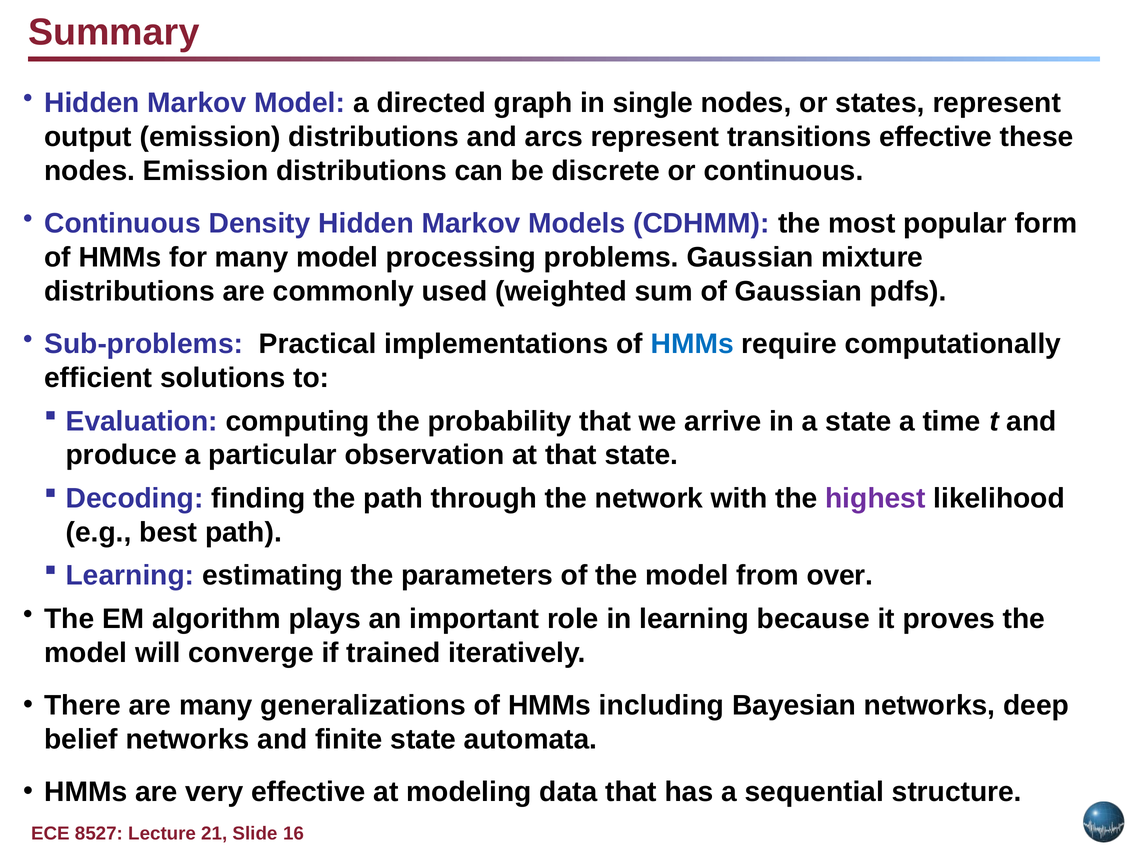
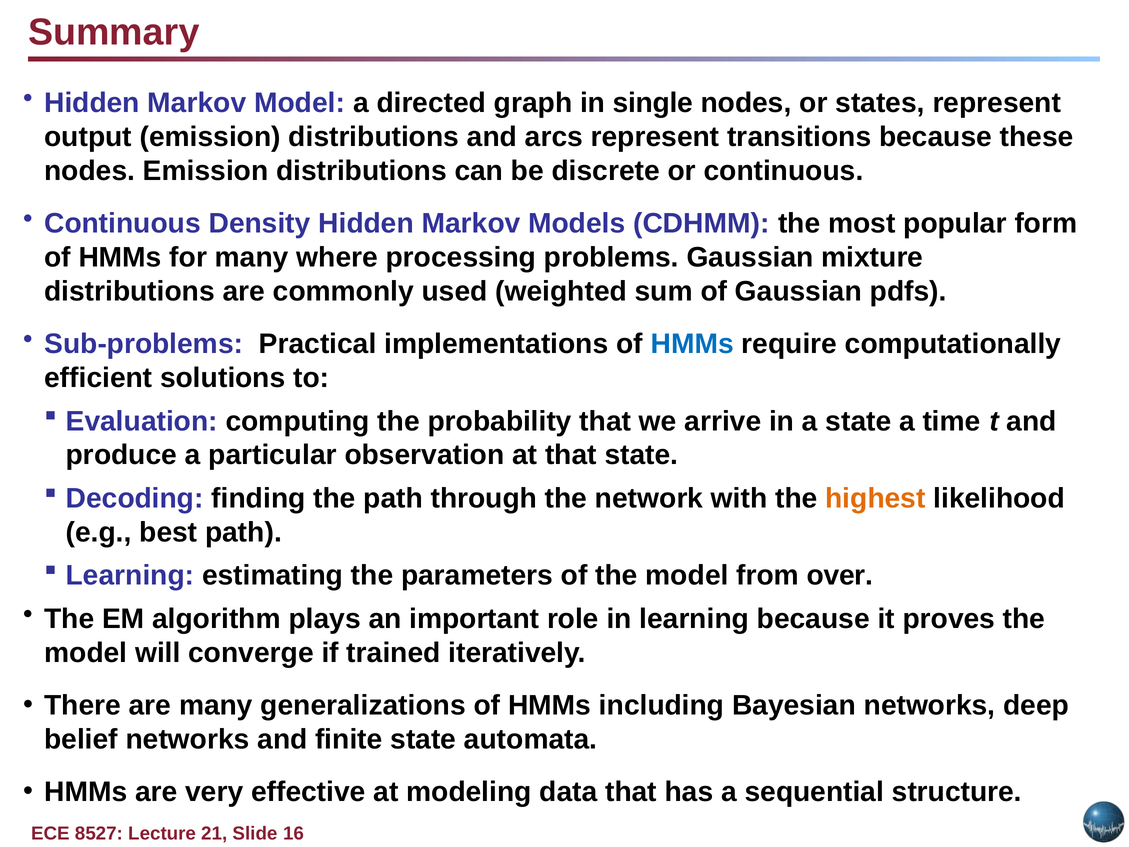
transitions effective: effective -> because (935, 137)
many model: model -> where (337, 257)
highest colour: purple -> orange (875, 498)
